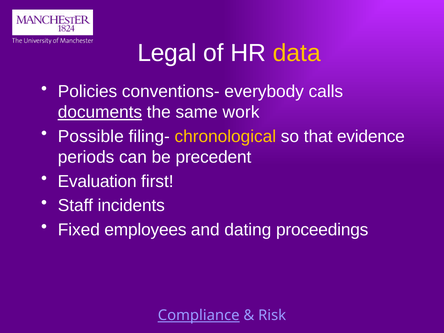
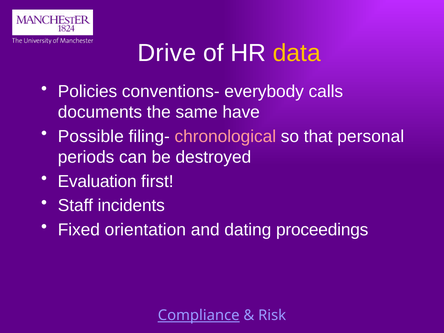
Legal: Legal -> Drive (167, 53)
documents underline: present -> none (100, 112)
work: work -> have (241, 112)
chronological colour: yellow -> pink (225, 136)
evidence: evidence -> personal (371, 136)
precedent: precedent -> destroyed (213, 157)
employees: employees -> orientation (145, 230)
